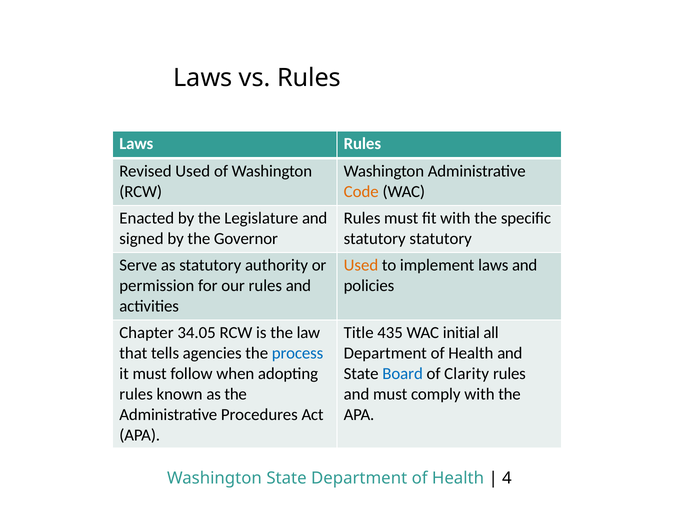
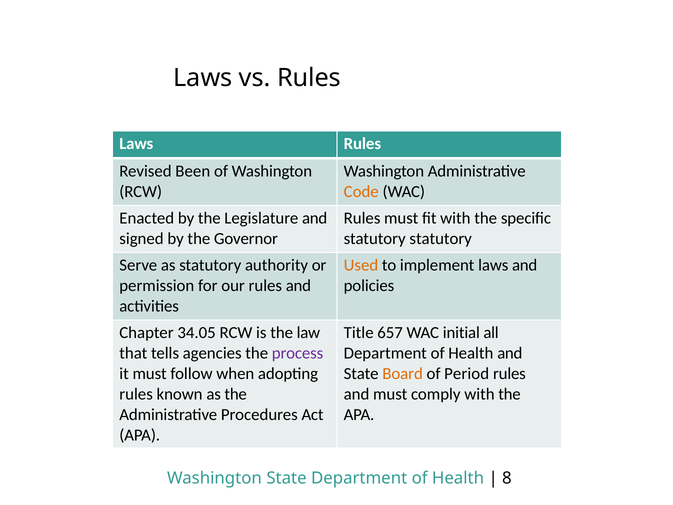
Revised Used: Used -> Been (193, 171)
435: 435 -> 657 (390, 332)
process colour: blue -> purple (298, 353)
Board colour: blue -> orange (403, 374)
Clarity: Clarity -> Period (467, 374)
4: 4 -> 8 (507, 478)
